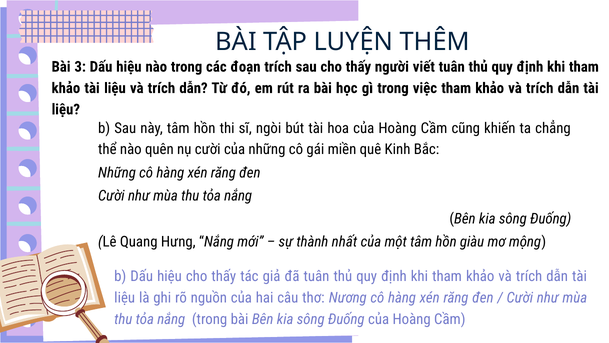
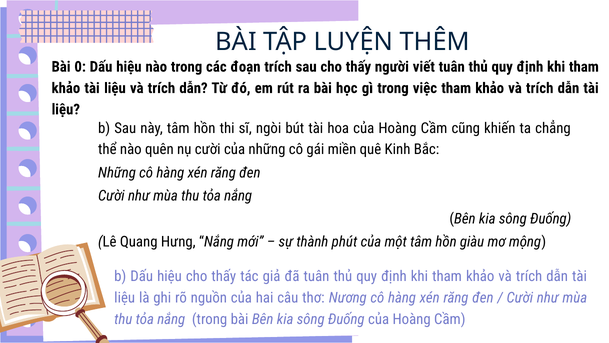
3: 3 -> 0 (80, 67)
nhất: nhất -> phút (344, 241)
